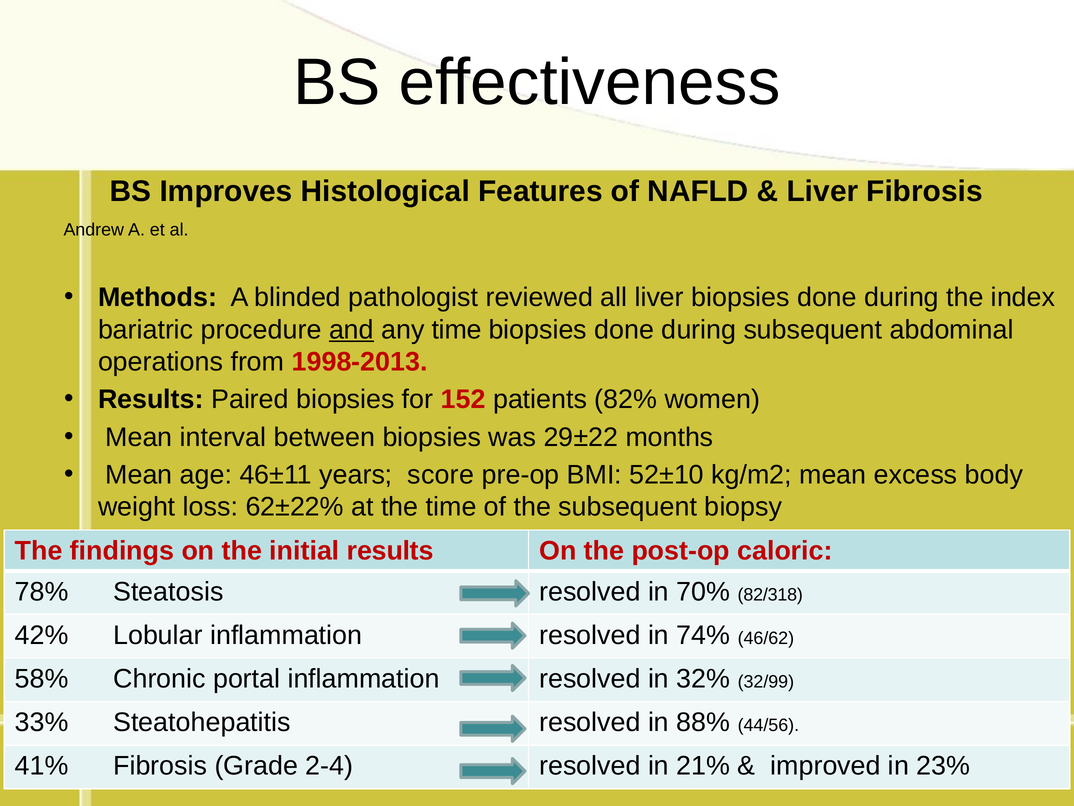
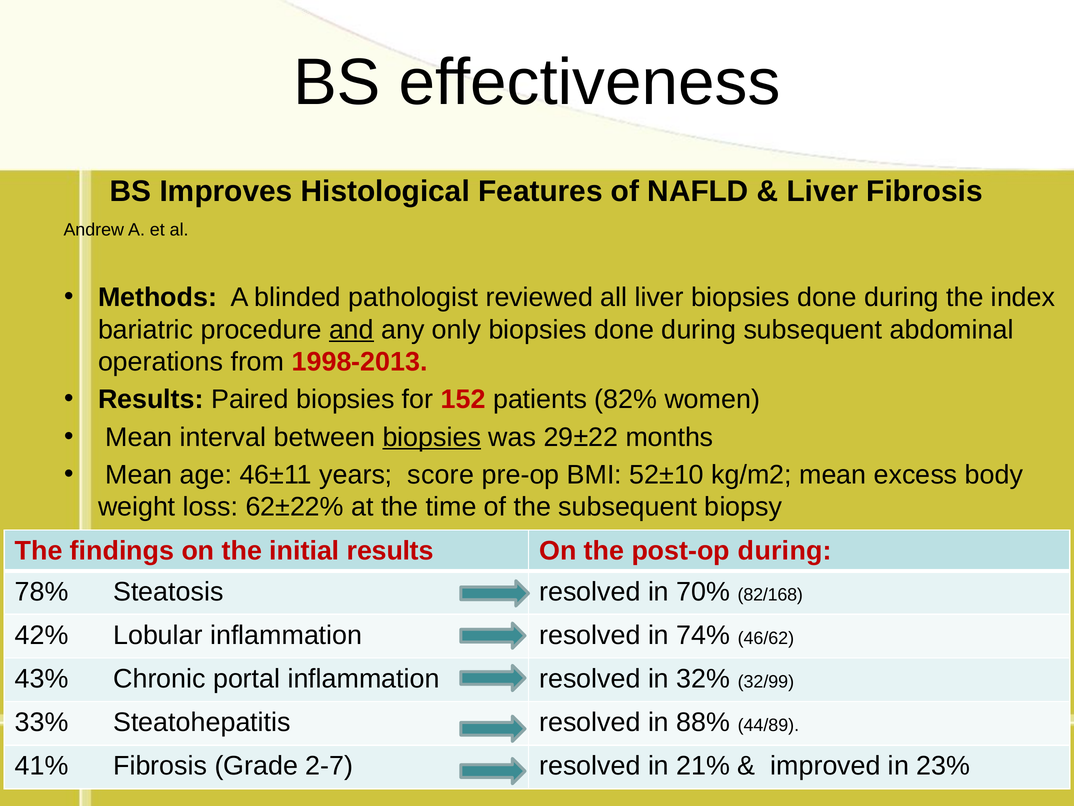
any time: time -> only (456, 329)
biopsies underline: none -> present (432, 437)
post-op caloric: caloric -> during (785, 550)
82/318: 82/318 -> 82/168 (770, 594)
58%: 58% -> 43% (42, 678)
44/56: 44/56 -> 44/89 (768, 725)
2-4: 2-4 -> 2-7 (329, 766)
